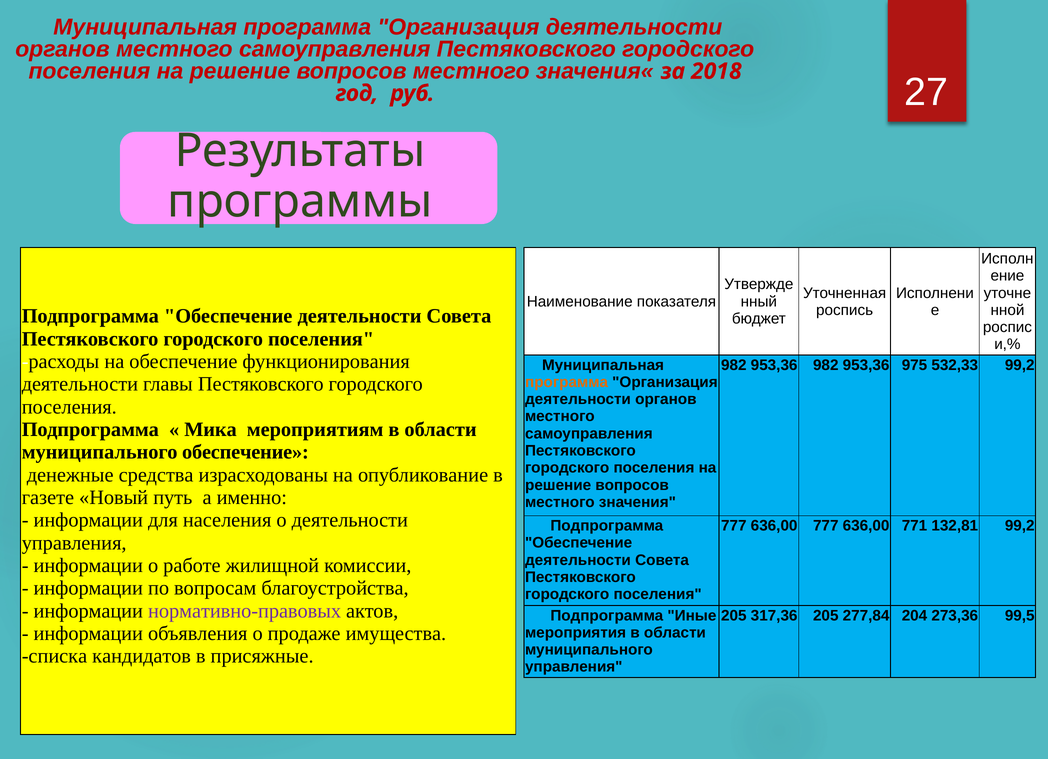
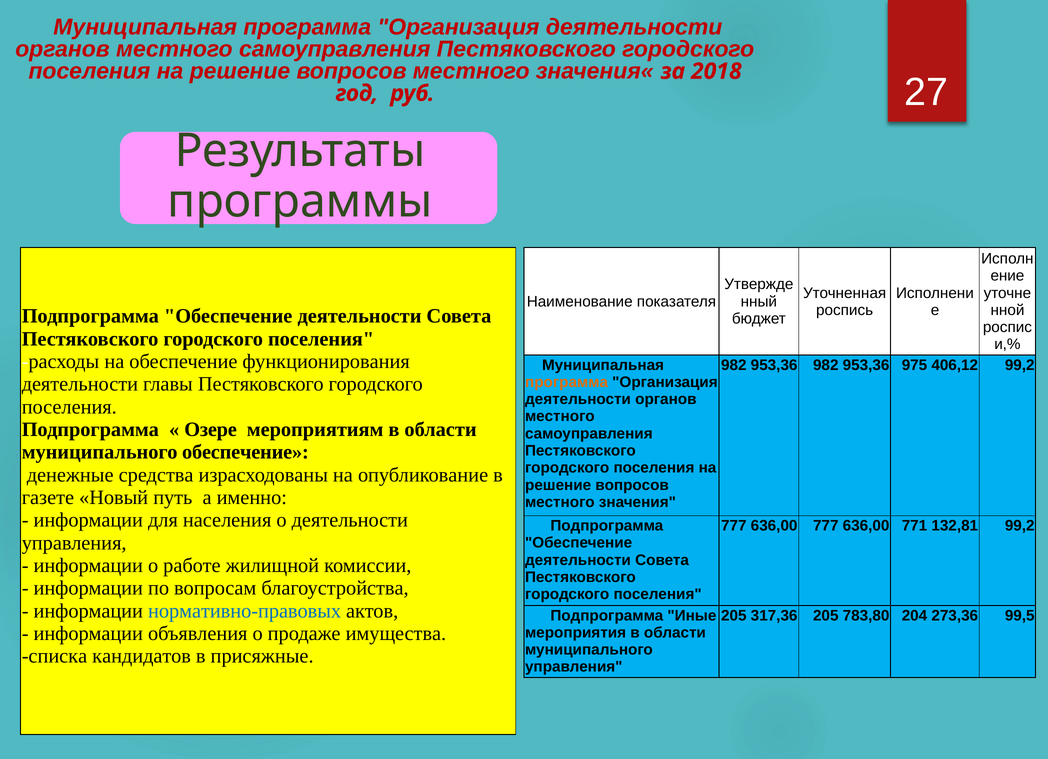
532,33: 532,33 -> 406,12 (955, 365)
Мика: Мика -> Озере (211, 429)
нормaтивно-прaвовых colour: purple -> blue (245, 611)
277,84: 277,84 -> 783,80 (866, 615)
